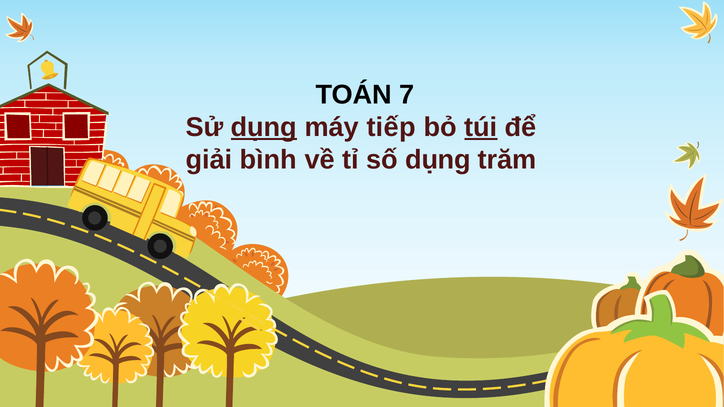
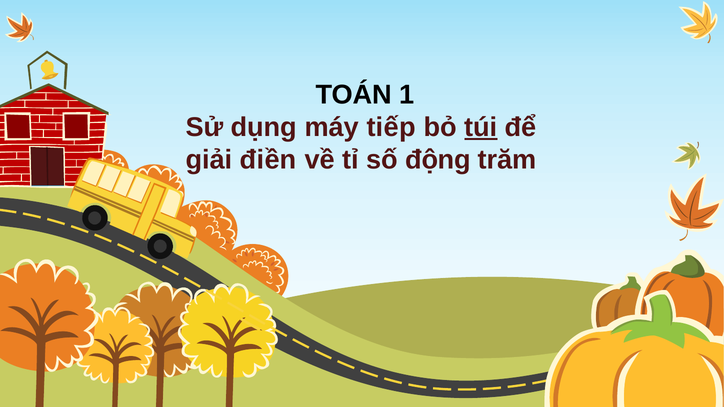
7: 7 -> 1 (407, 95)
dụng underline: present -> none (264, 127)
bình: bình -> điền (268, 160)
số dụng: dụng -> động (438, 160)
